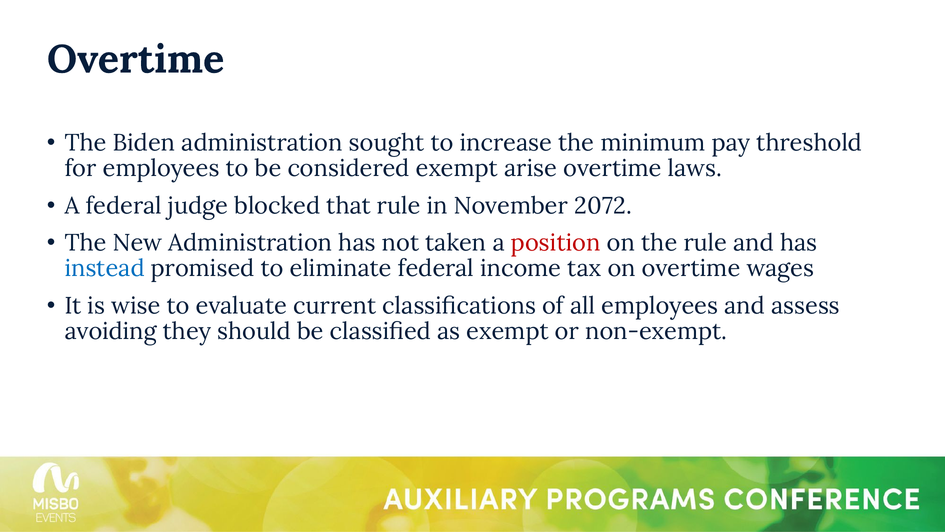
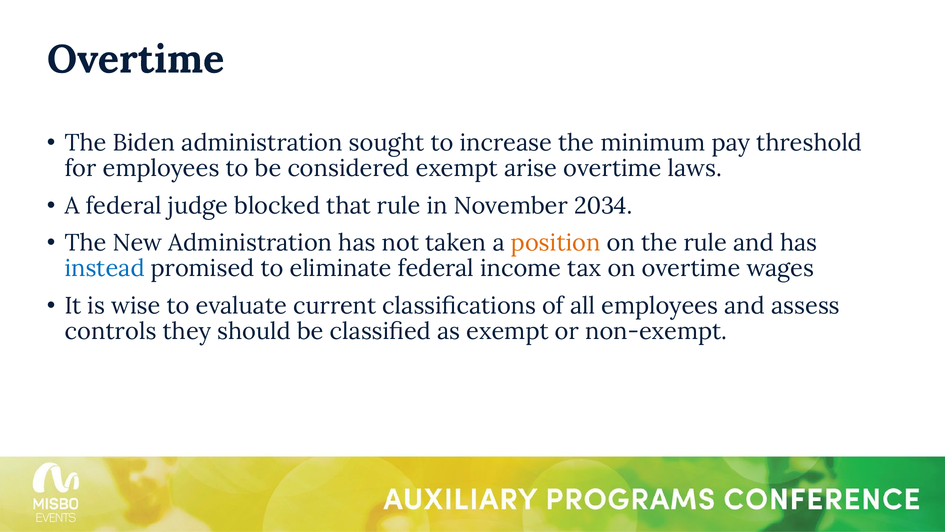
2072: 2072 -> 2034 (603, 206)
position colour: red -> orange (556, 243)
avoiding: avoiding -> controls (111, 331)
